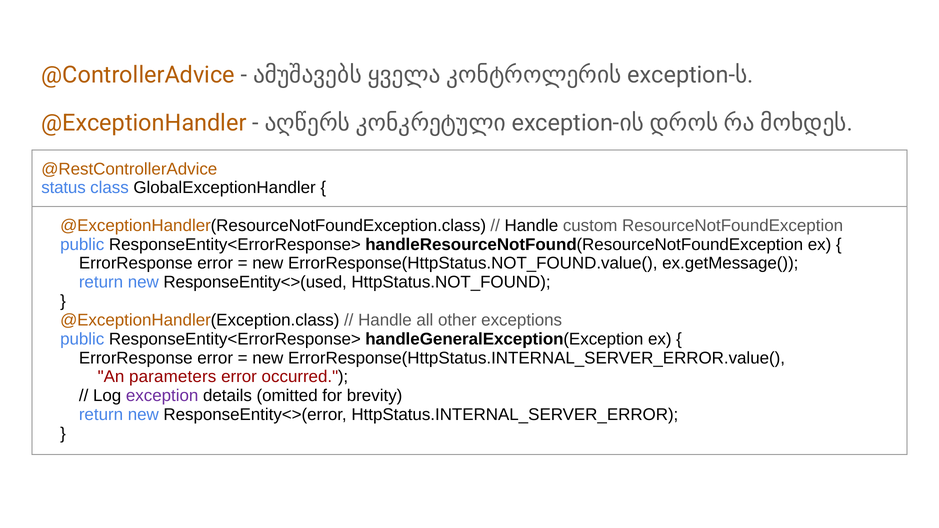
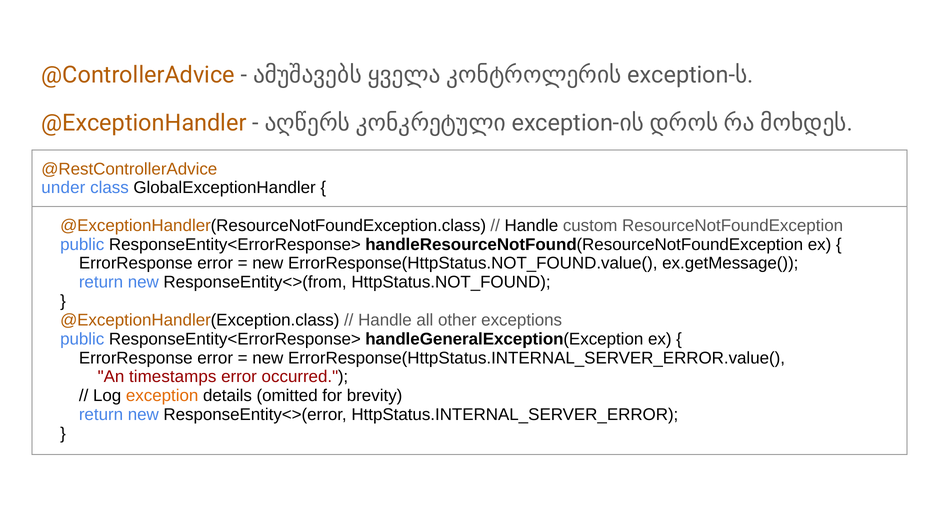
status: status -> under (63, 188)
ResponseEntity<>(used: ResponseEntity<>(used -> ResponseEntity<>(from (255, 282)
parameters: parameters -> timestamps (173, 377)
exception colour: purple -> orange (162, 396)
